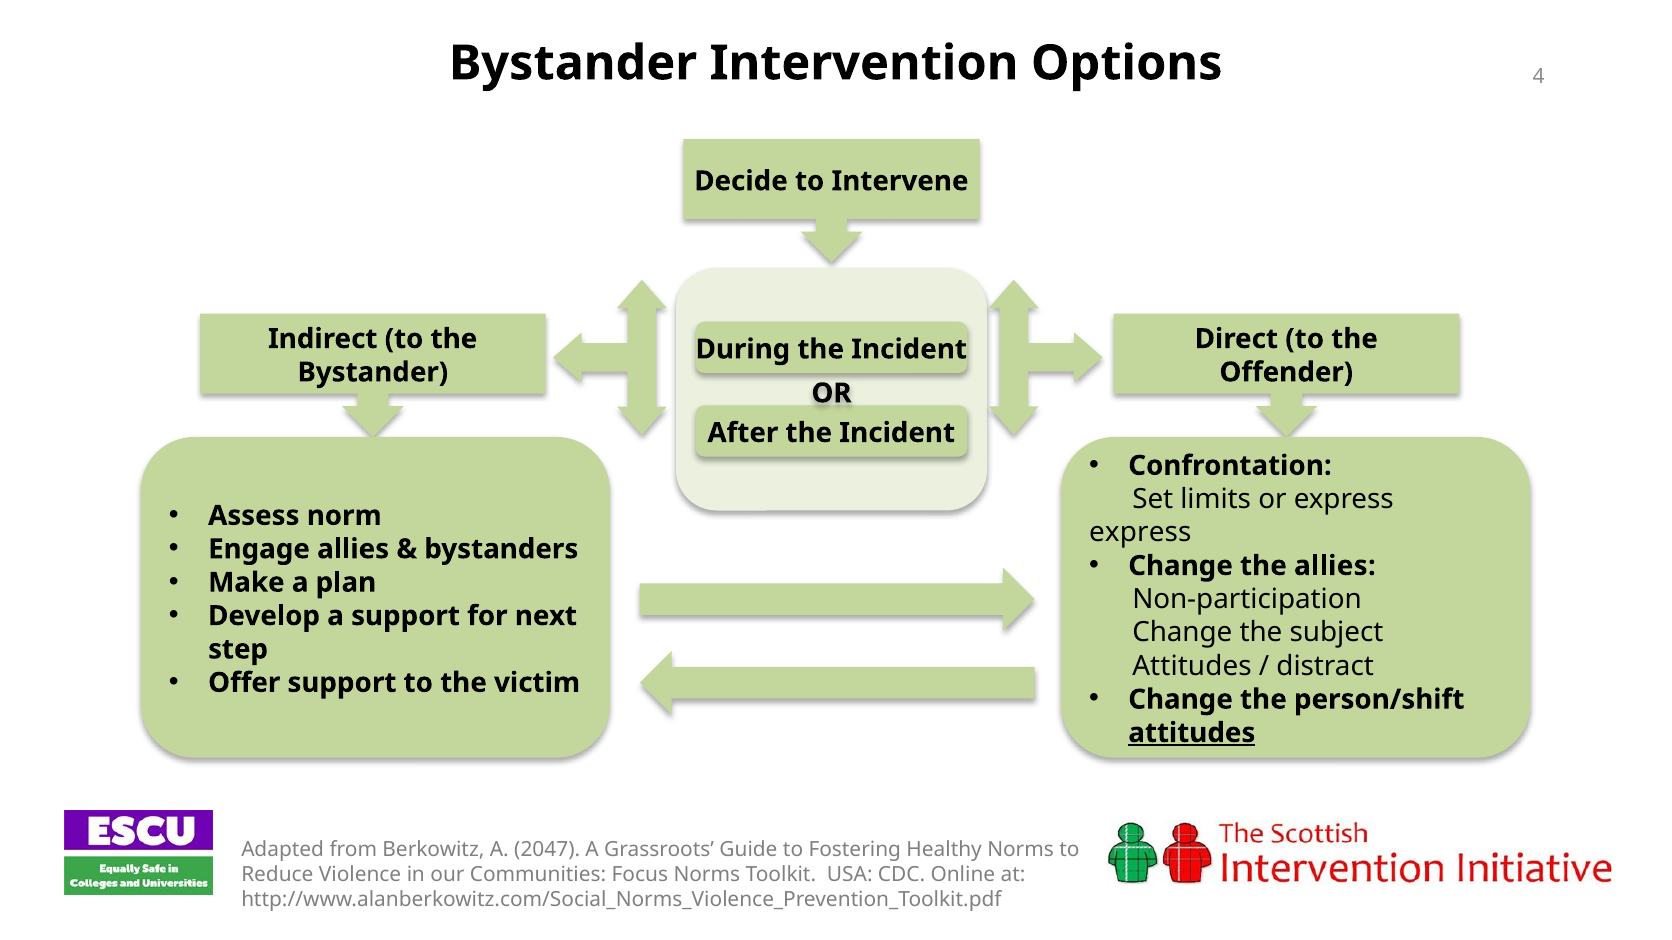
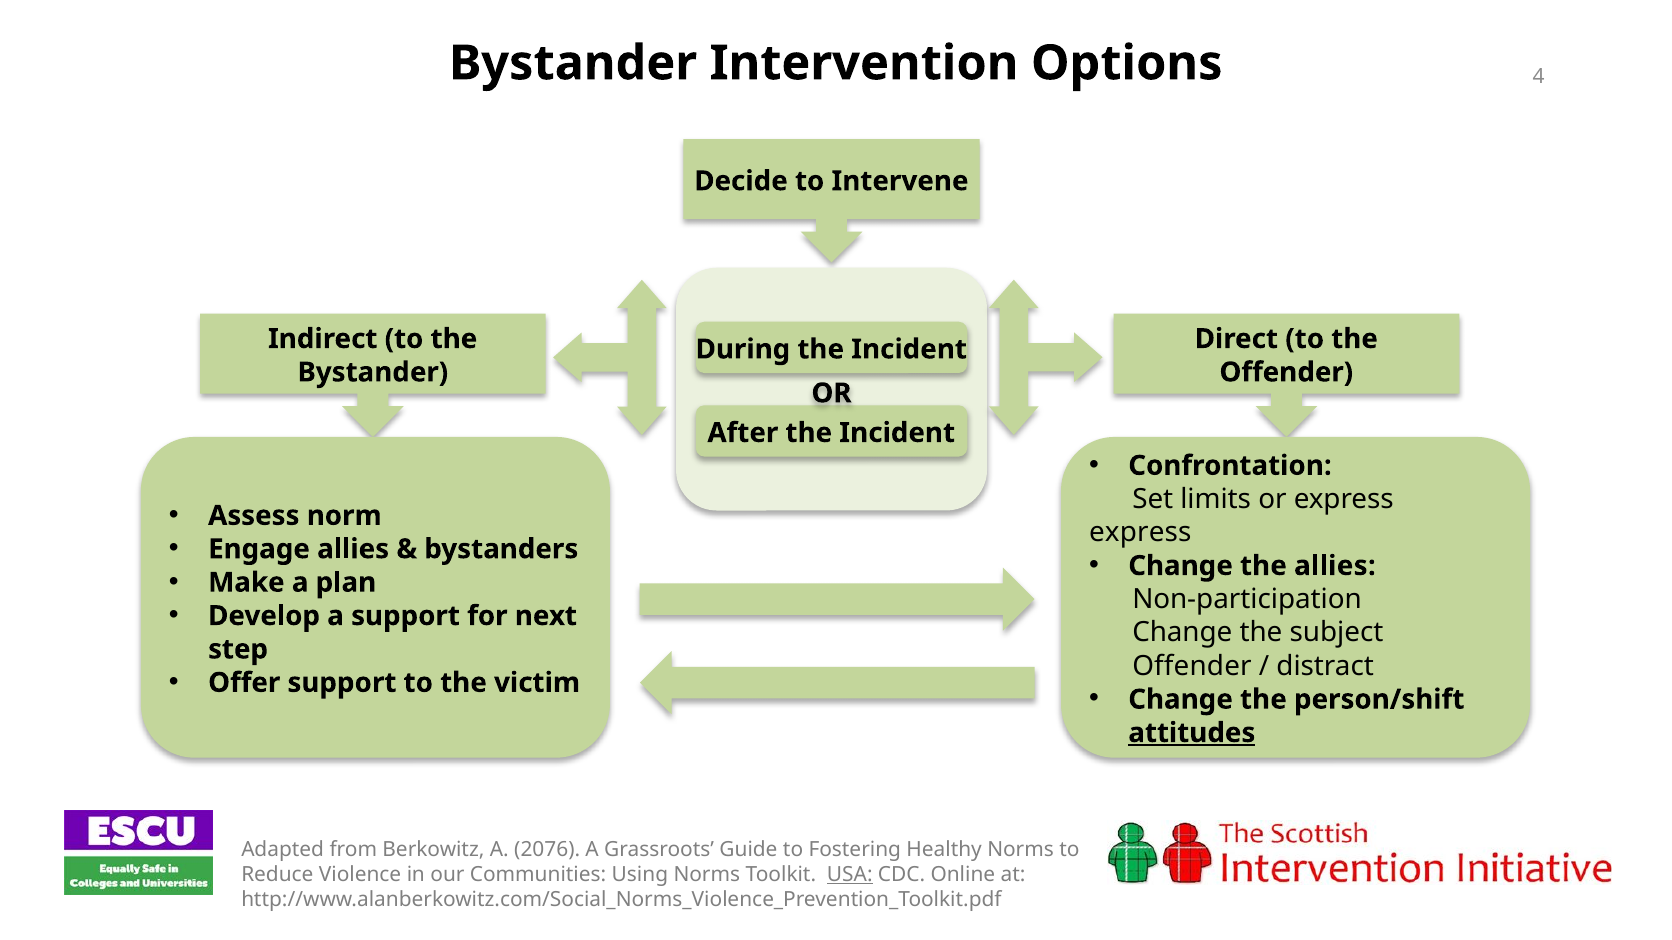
Attitudes: Attitudes -> Offender (1192, 666)
2047: 2047 -> 2076 (547, 850)
Focus: Focus -> Using (640, 875)
USA underline: none -> present (850, 875)
